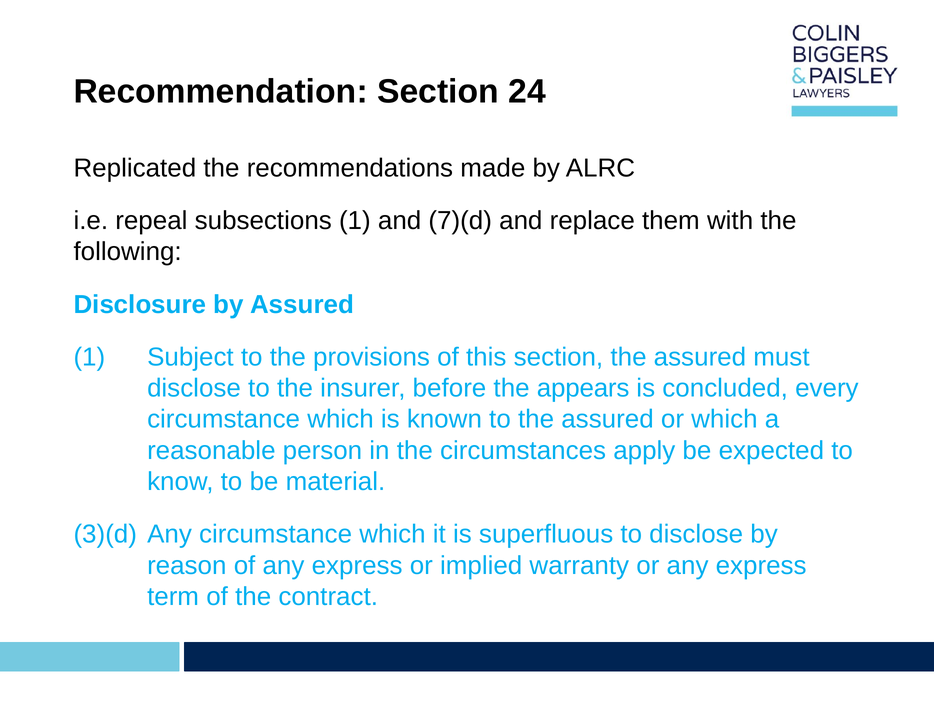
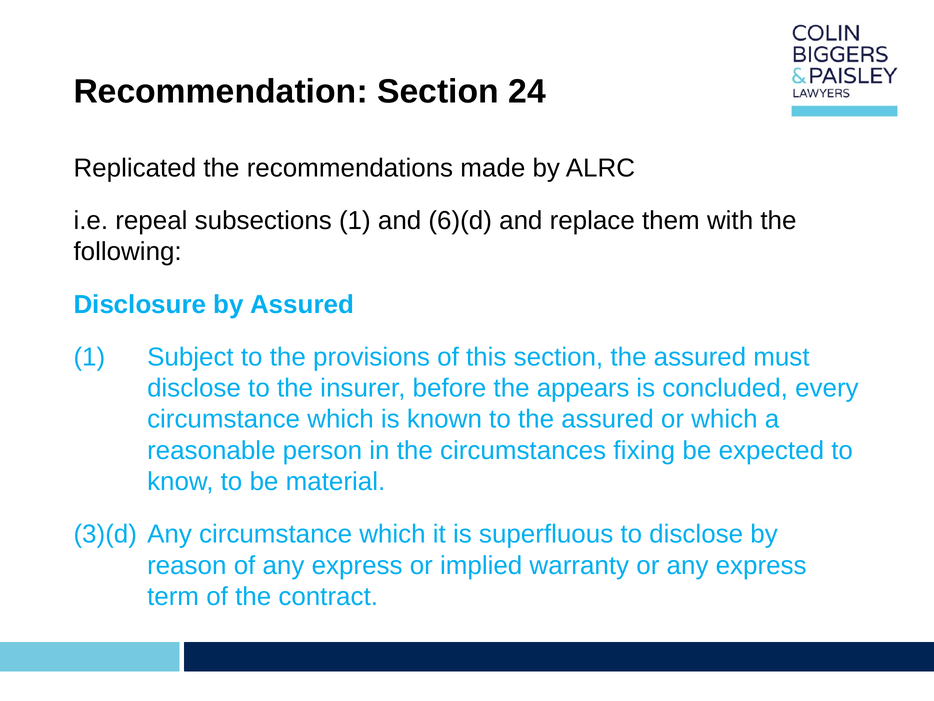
7)(d: 7)(d -> 6)(d (460, 221)
apply: apply -> fixing (644, 450)
